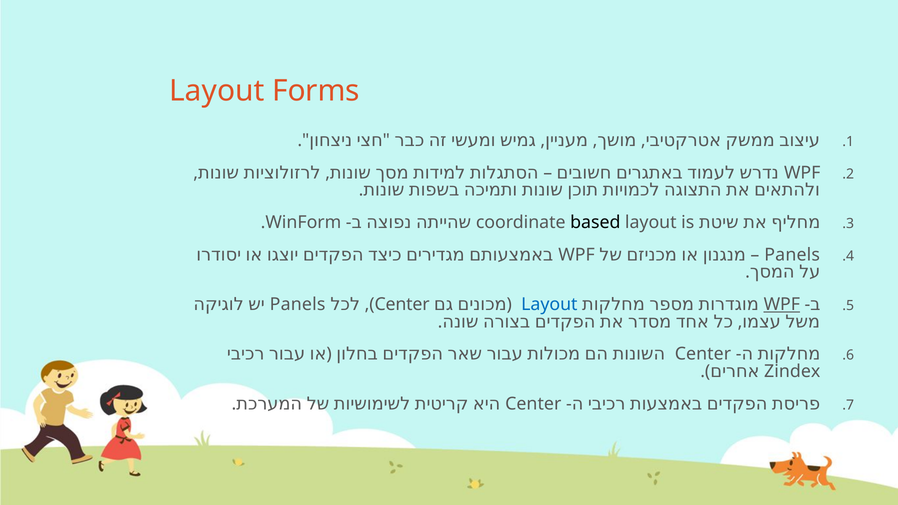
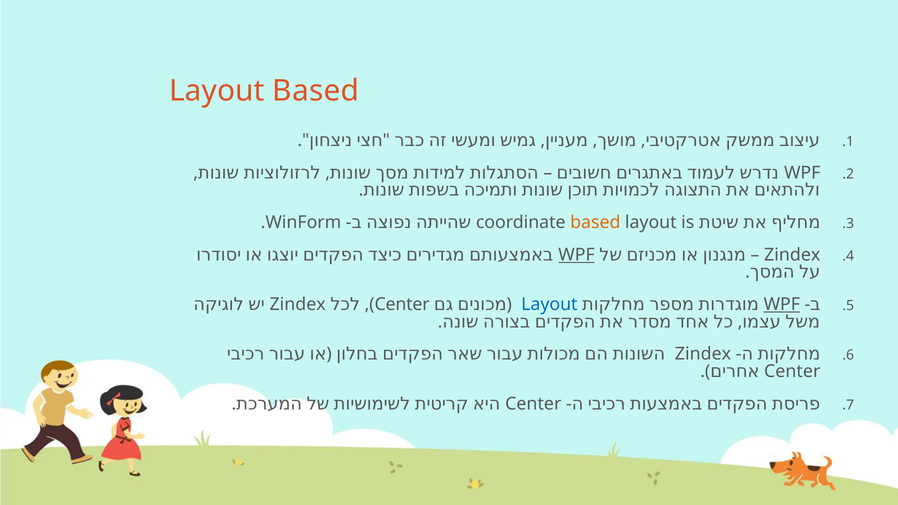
Layout Forms: Forms -> Based (316, 91)
based colour: black -> orange (595, 222)
WPF underline: none -> present (577, 255)
Panels: Panels -> Zindex (792, 255)
Panels: Panels -> Zindex (298, 305)
Center: Center -> Zindex (703, 354)
Zindex: Zindex -> Center (792, 371)
